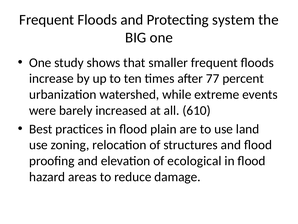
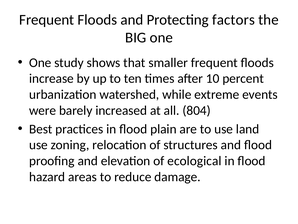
system: system -> factors (234, 20)
77: 77 -> 10 (213, 78)
610: 610 -> 804 (197, 110)
